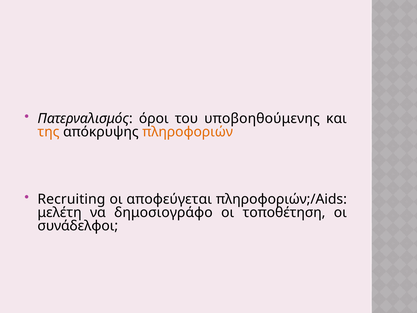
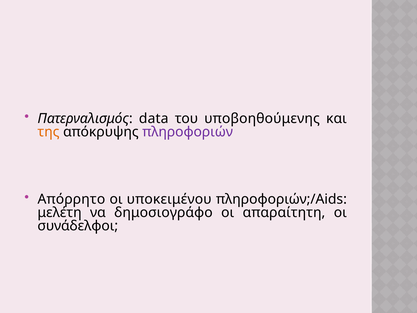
όροι: όροι -> data (154, 119)
πληροφοριών colour: orange -> purple (188, 132)
Recruiting: Recruiting -> Απόρρητο (71, 199)
αποφεύγεται: αποφεύγεται -> υποκειμένου (169, 199)
τοποθέτηση: τοποθέτηση -> απαραίτητη (284, 212)
